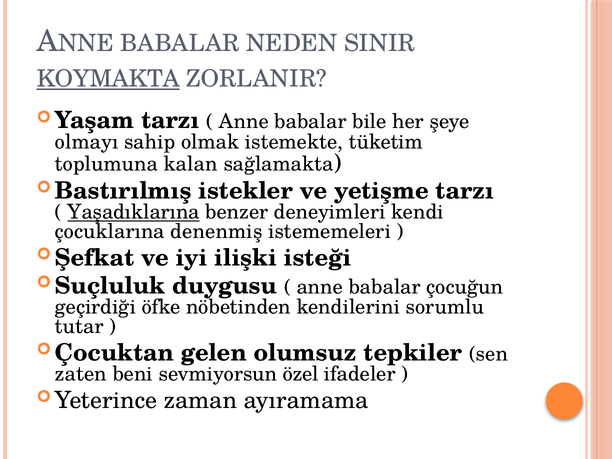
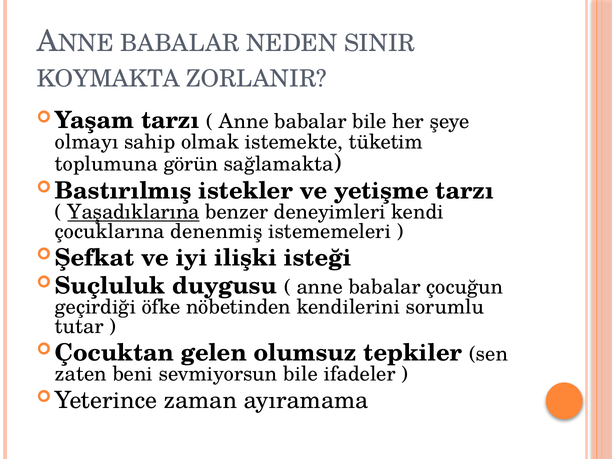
KOYMAKTA underline: present -> none (108, 79)
kalan: kalan -> görün (191, 164)
sevmiyorsun özel: özel -> bile (301, 374)
